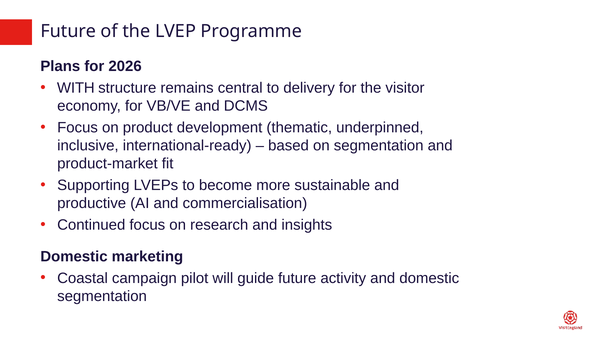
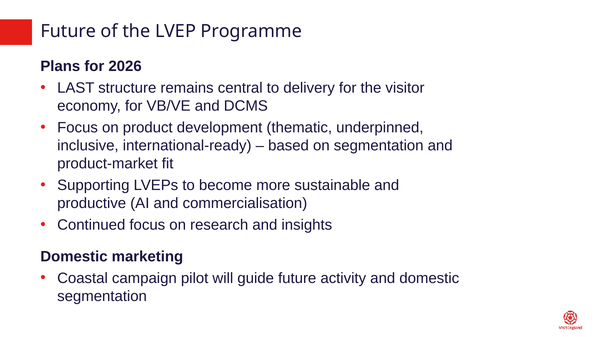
WITH: WITH -> LAST (76, 88)
